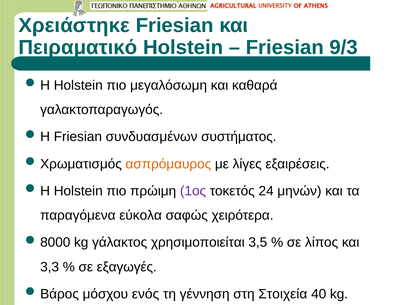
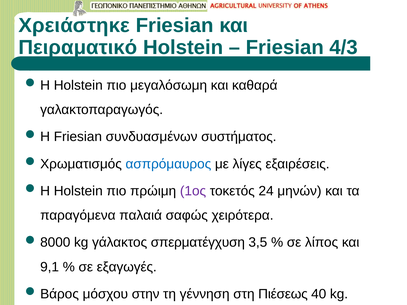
9/3: 9/3 -> 4/3 (344, 48)
ασπρόμαυρος colour: orange -> blue (168, 164)
εύκολα: εύκολα -> παλαιά (141, 216)
χρησιμοποιείται: χρησιμοποιείται -> σπερματέγχυση (198, 243)
3,3: 3,3 -> 9,1 (50, 267)
ενός: ενός -> στην (146, 294)
Στοιχεία: Στοιχεία -> Πιέσεως (283, 294)
